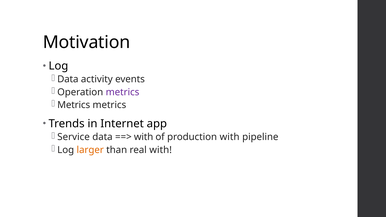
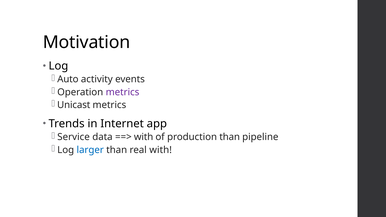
Data: Data -> Auto (68, 79)
Metrics: Metrics -> Unicast (74, 105)
production with: with -> than (230, 137)
larger colour: orange -> blue (90, 150)
